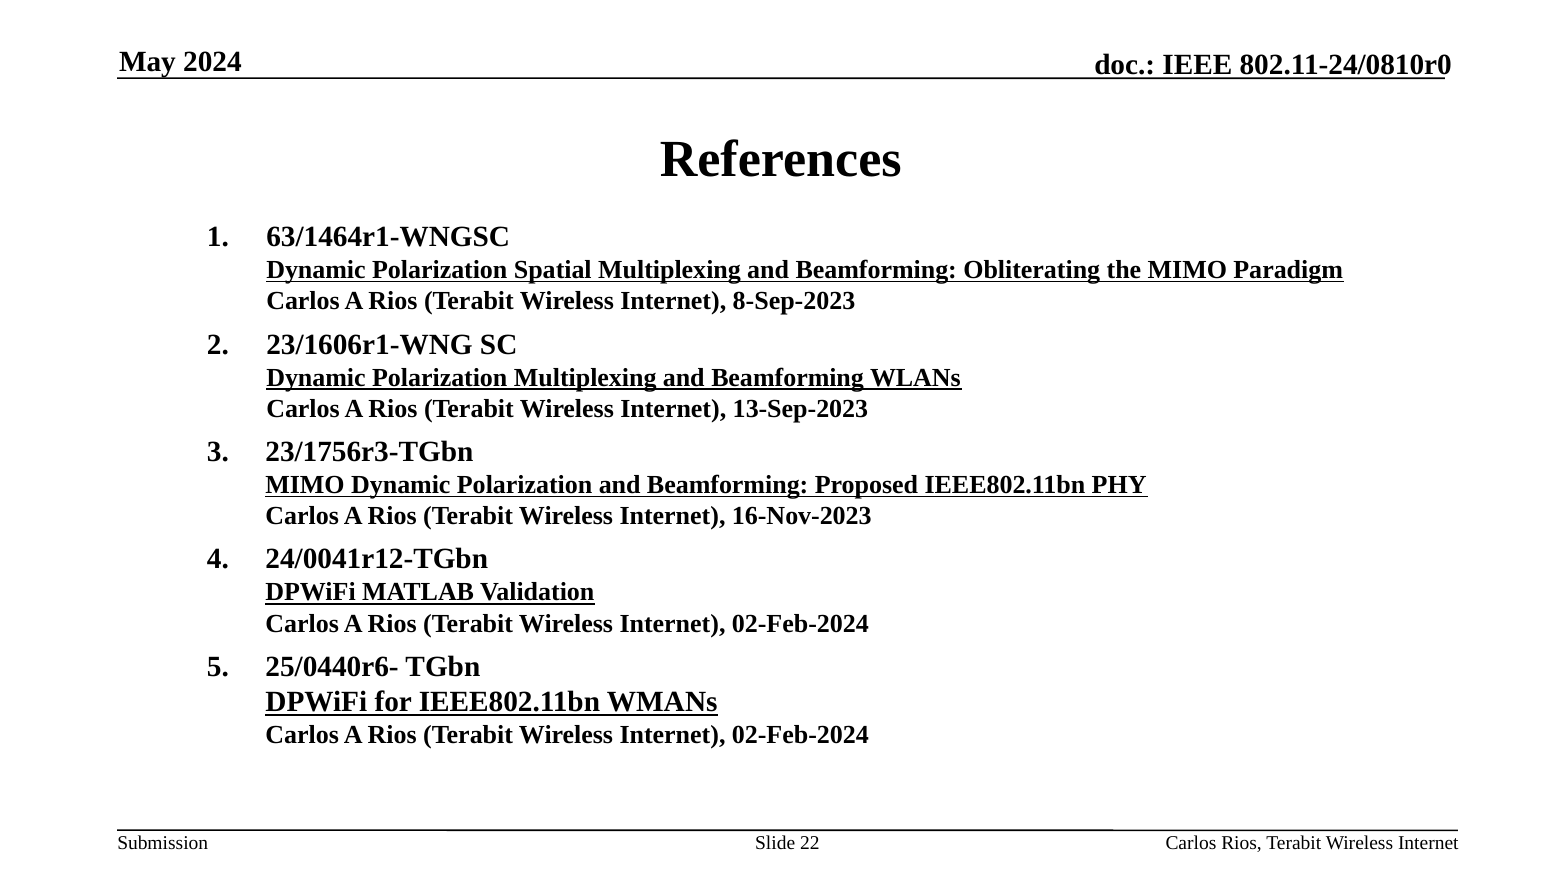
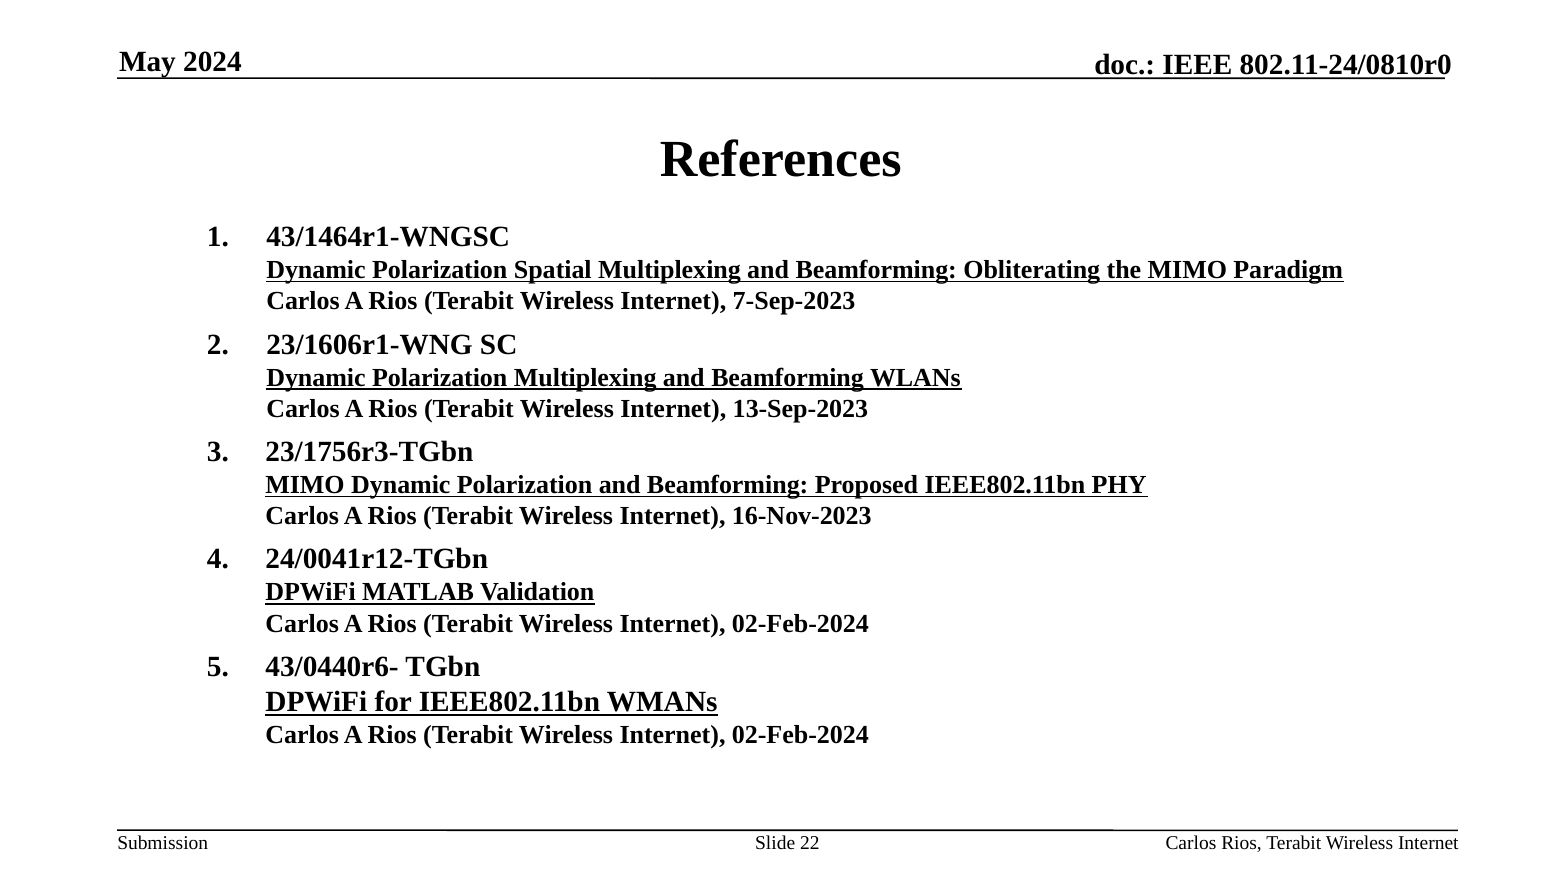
63/1464r1-WNGSC: 63/1464r1-WNGSC -> 43/1464r1-WNGSC (388, 237)
8-Sep-2023: 8-Sep-2023 -> 7-Sep-2023 (794, 301)
25/0440r6-: 25/0440r6- -> 43/0440r6- (332, 666)
